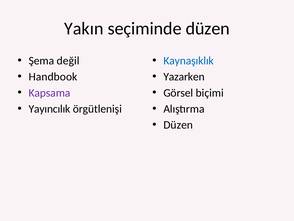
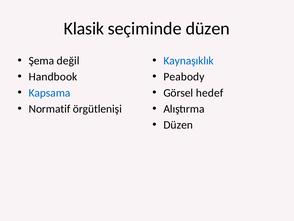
Yakın: Yakın -> Klasik (84, 28)
Yazarken: Yazarken -> Peabody (184, 77)
Kapsama colour: purple -> blue (50, 93)
biçimi: biçimi -> hedef (210, 93)
Yayıncılık: Yayıncılık -> Normatif (49, 109)
